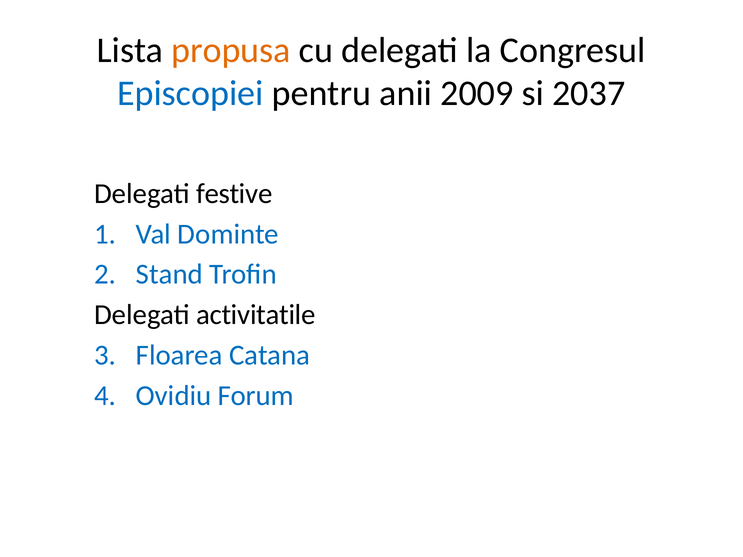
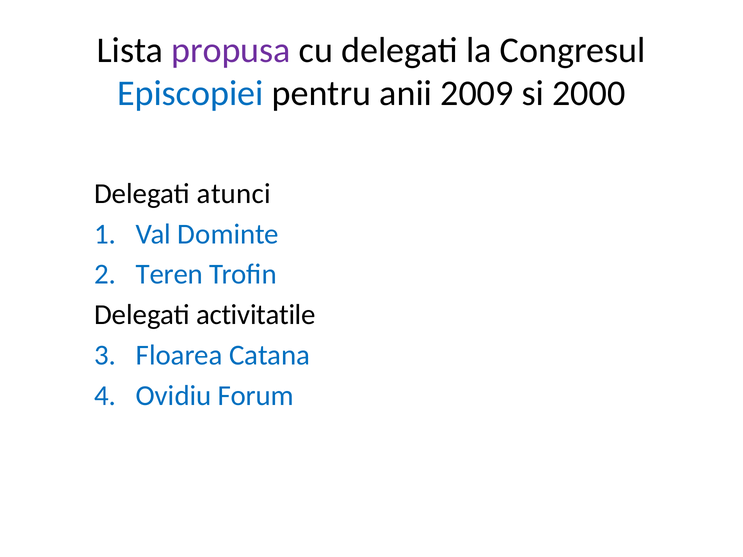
propusa colour: orange -> purple (231, 50)
2037: 2037 -> 2000 (589, 94)
festive: festive -> atunci (234, 194)
Stand: Stand -> Teren (169, 275)
